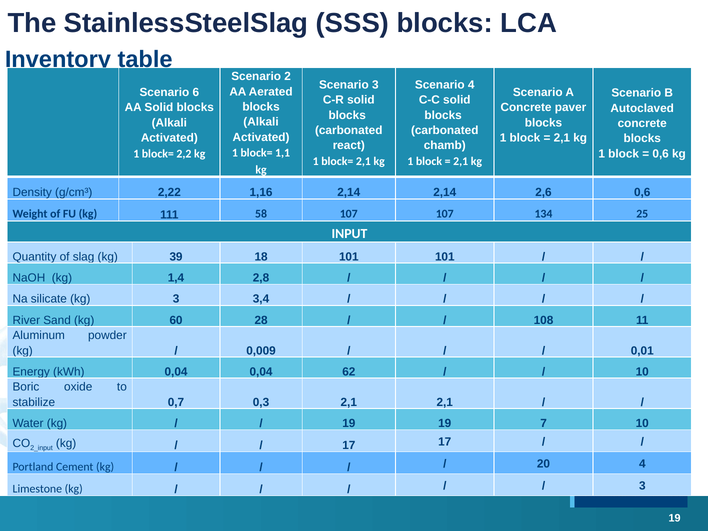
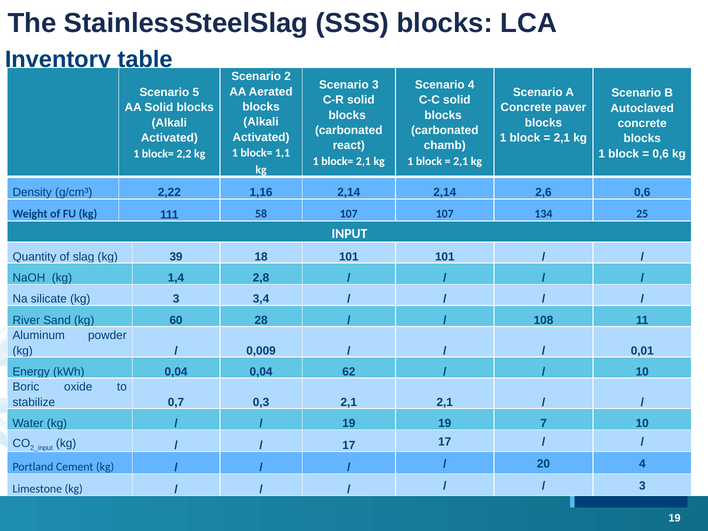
6: 6 -> 5 (196, 92)
